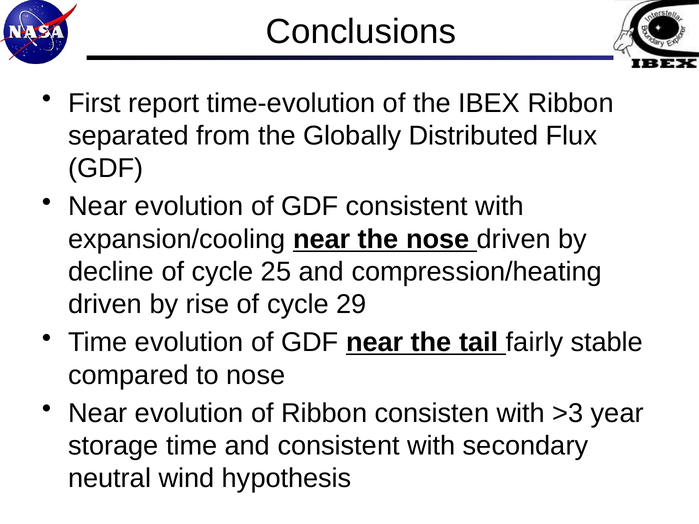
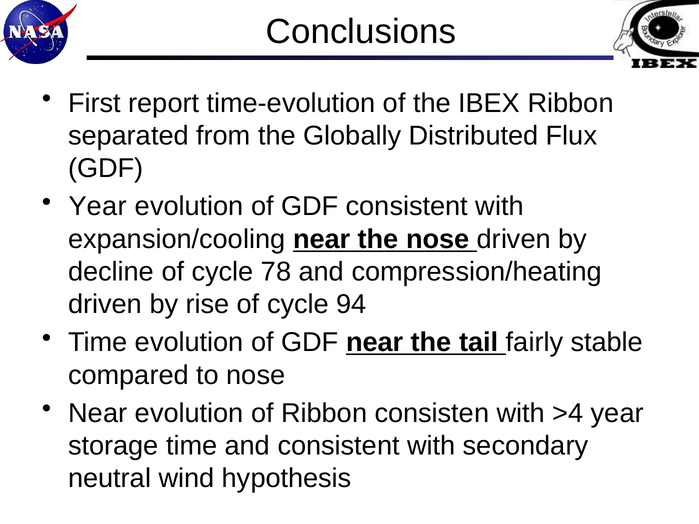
Near: Near -> Year (98, 207)
25: 25 -> 78 (276, 272)
29: 29 -> 94 (351, 305)
>3: >3 -> >4 (568, 413)
